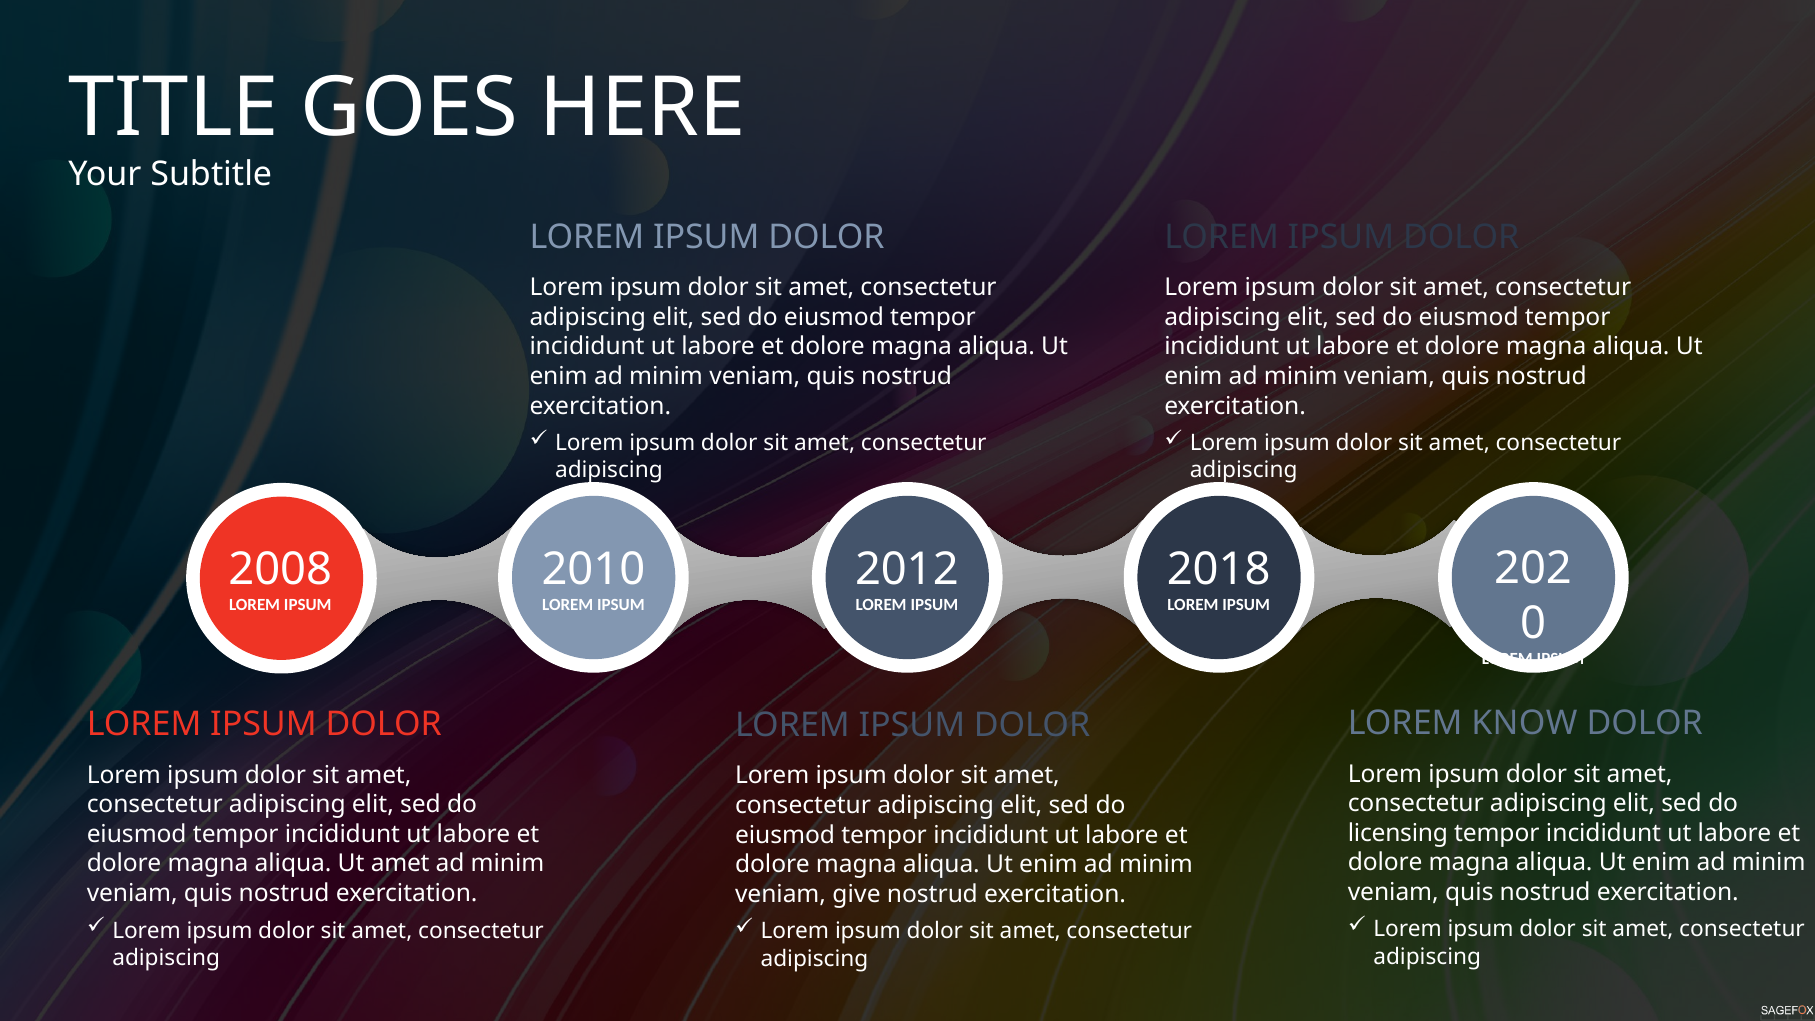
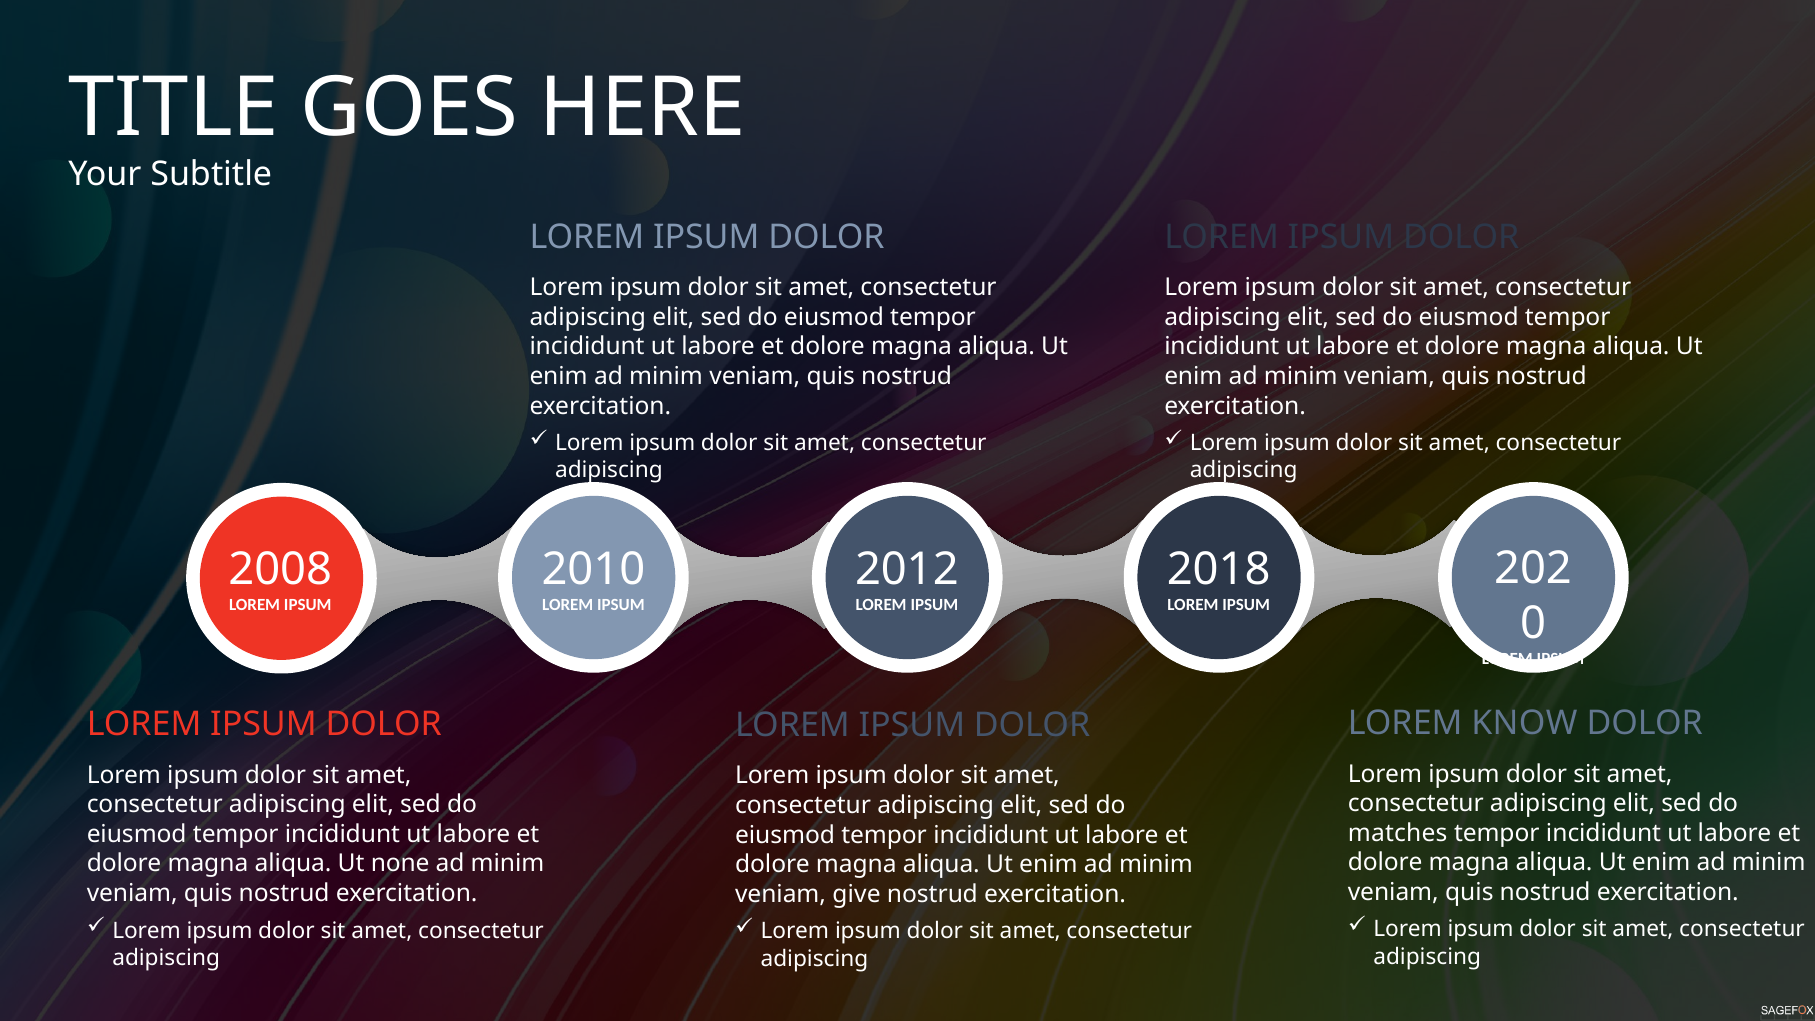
licensing: licensing -> matches (1398, 833)
Ut amet: amet -> none (400, 864)
